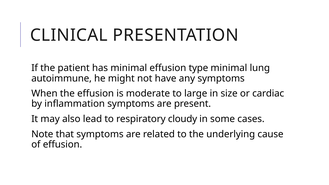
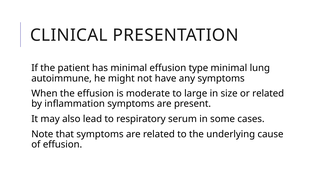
or cardiac: cardiac -> related (268, 94)
cloudy: cloudy -> serum (182, 119)
